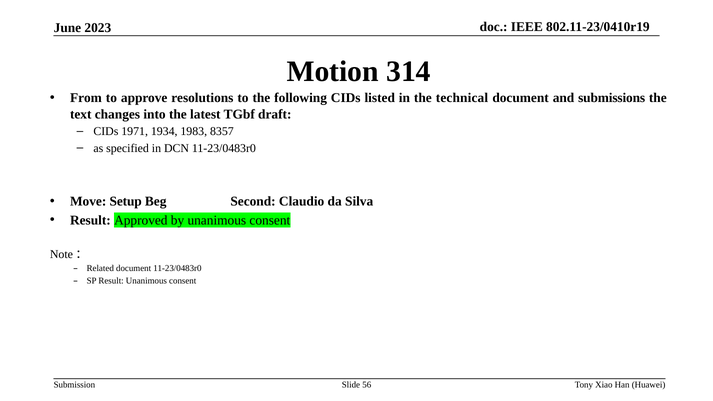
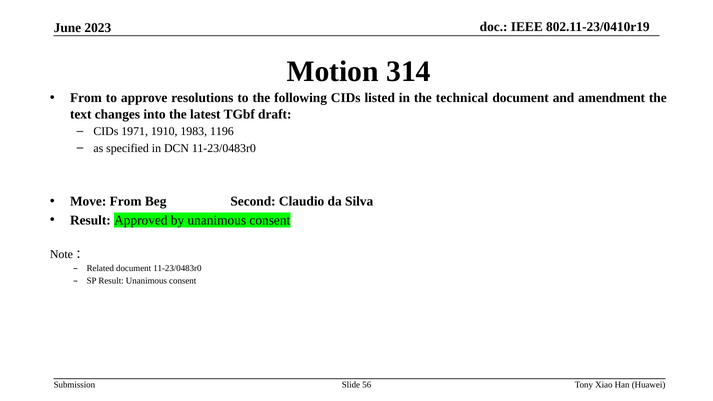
submissions: submissions -> amendment (612, 98)
1934: 1934 -> 1910 (164, 132)
8357: 8357 -> 1196 (222, 132)
Move Setup: Setup -> From (126, 201)
